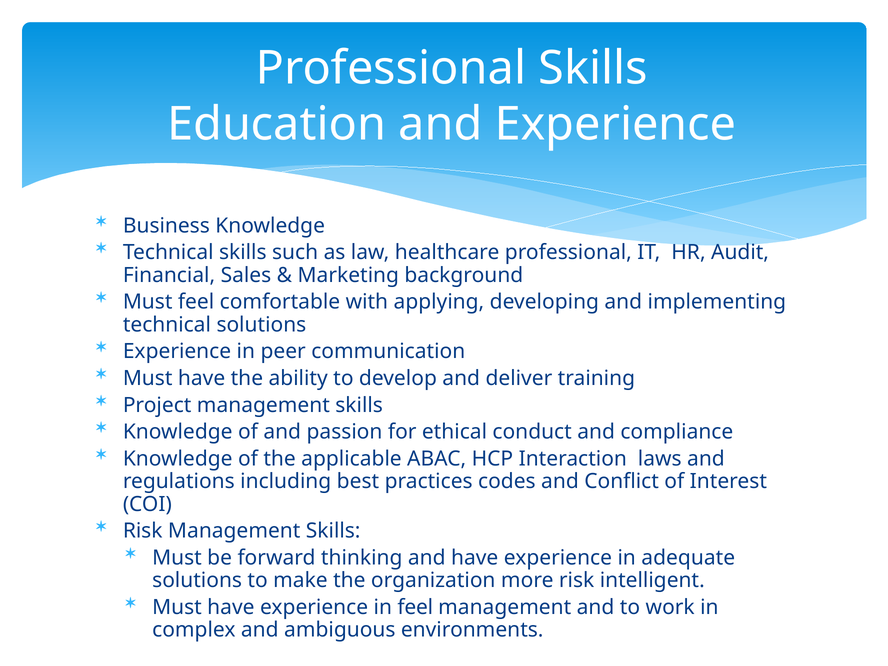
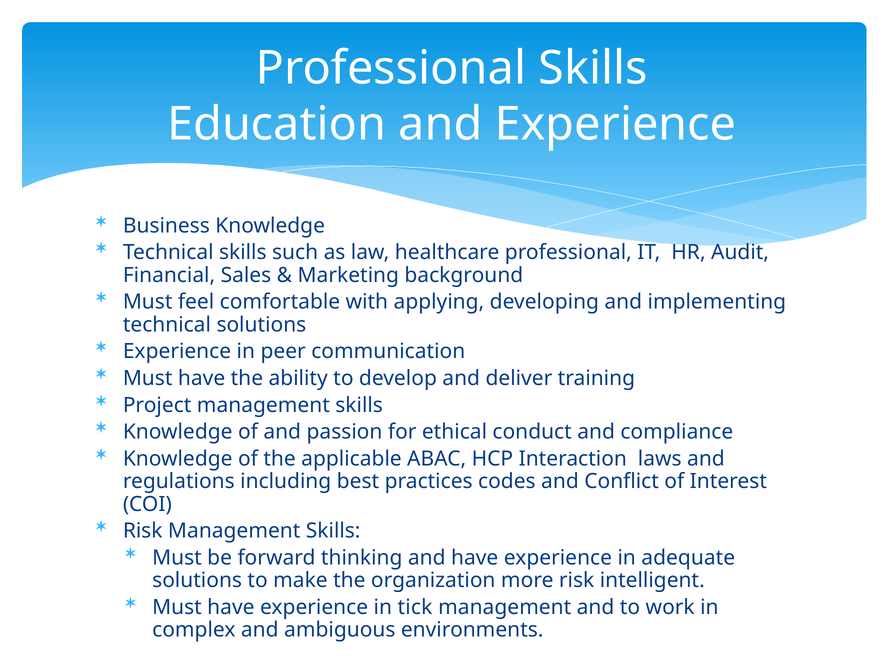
in feel: feel -> tick (415, 607)
